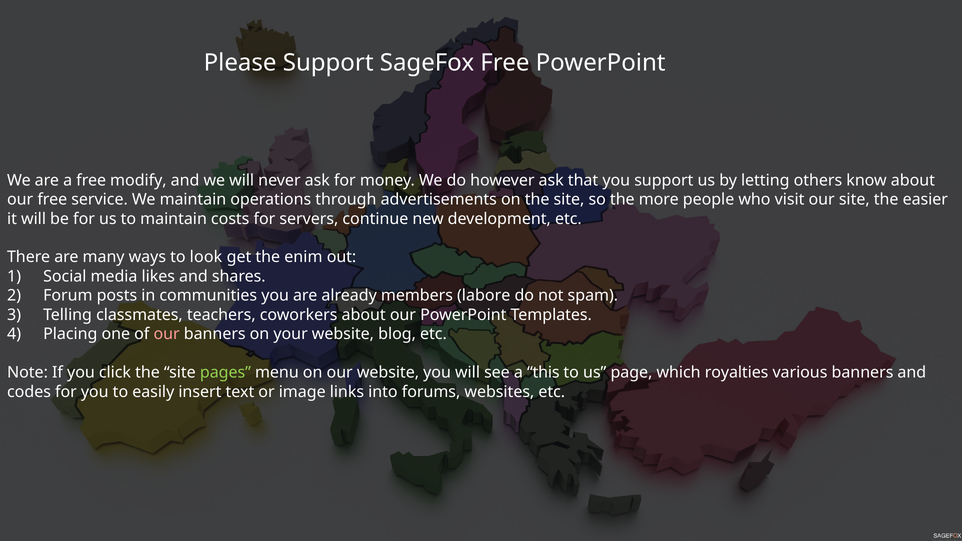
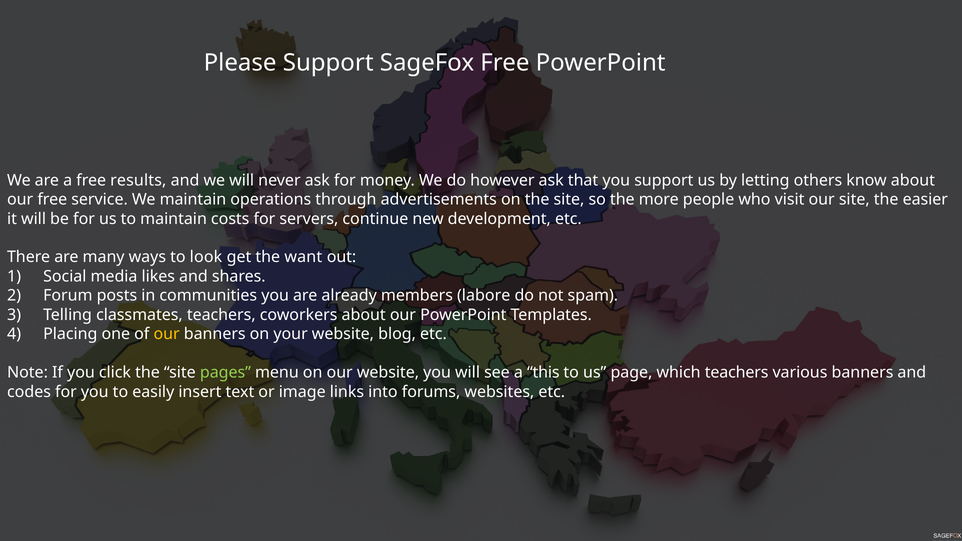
modify: modify -> results (138, 180)
enim: enim -> want (303, 257)
our colour: pink -> yellow (167, 334)
which royalties: royalties -> teachers (737, 373)
